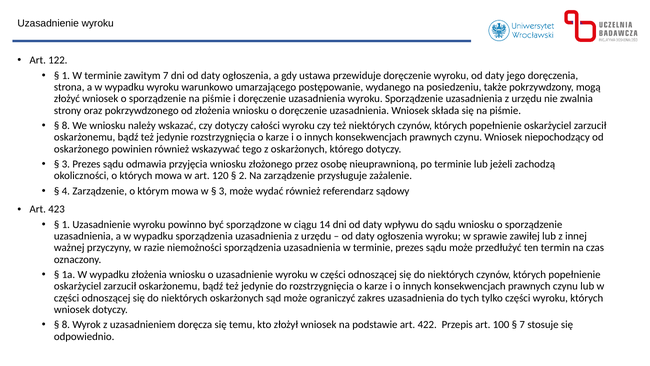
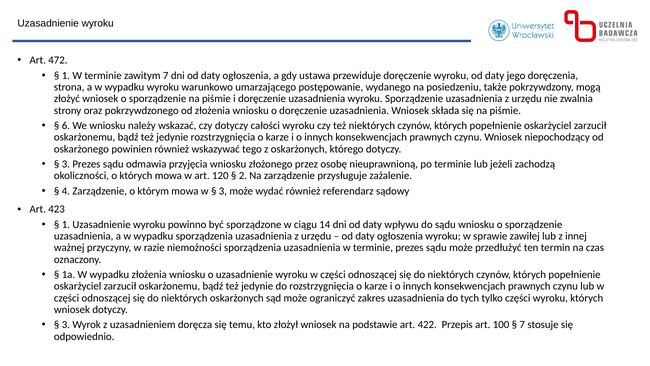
122: 122 -> 472 (58, 60)
8: 8 -> 6 (66, 126)
8: 8 -> 3 (66, 325)
